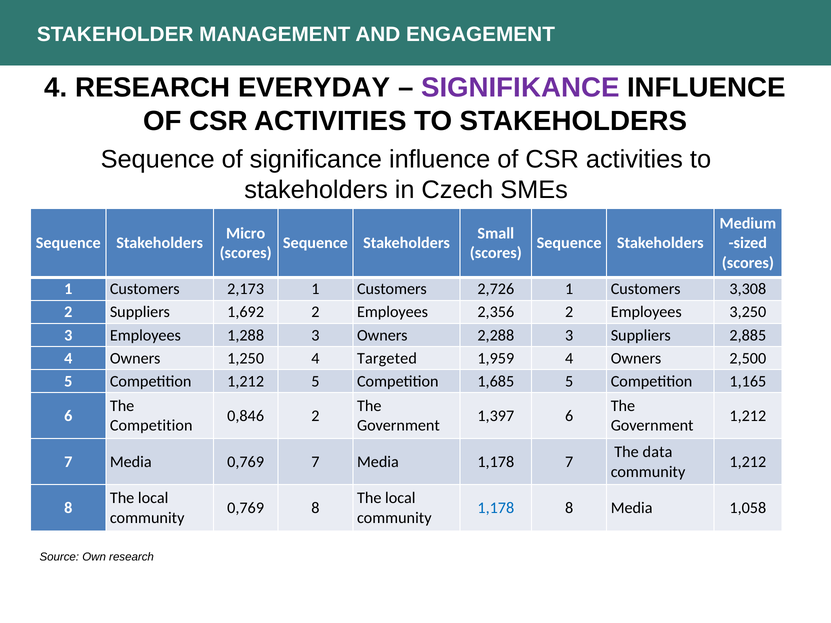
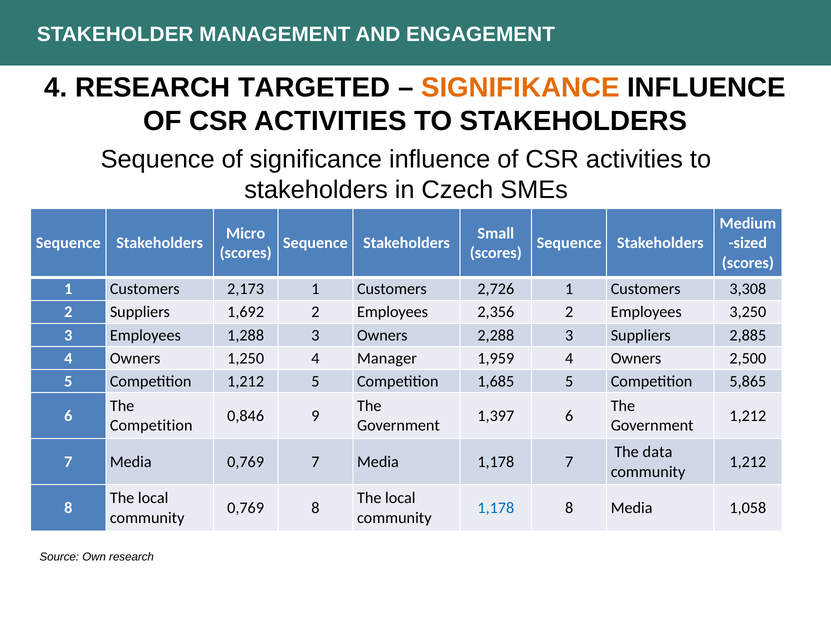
EVERYDAY: EVERYDAY -> TARGETED (314, 88)
SIGNIFIKANCE colour: purple -> orange (520, 88)
Targeted: Targeted -> Manager (387, 358)
1,165: 1,165 -> 5,865 (748, 381)
0,846 2: 2 -> 9 (315, 416)
